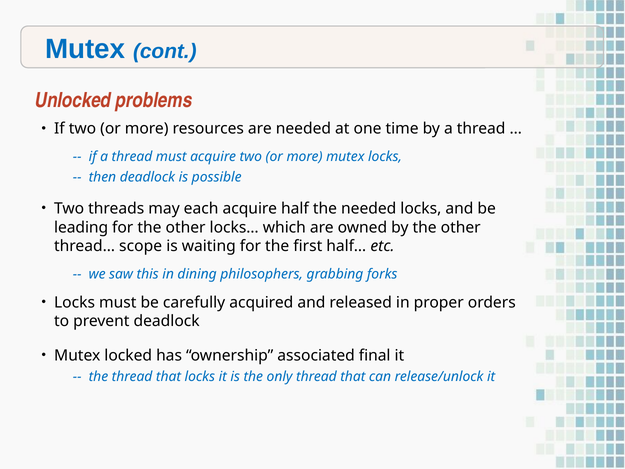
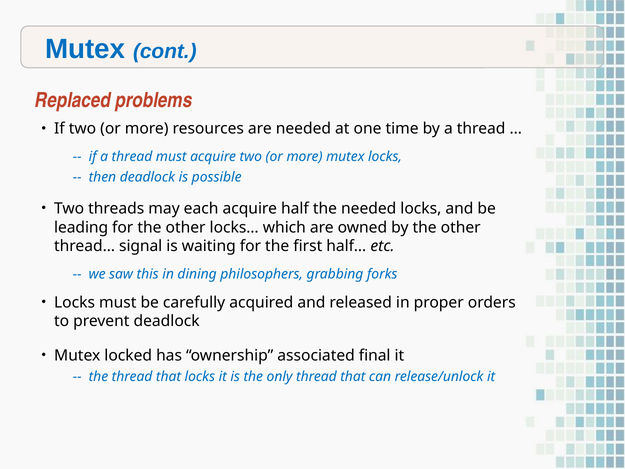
Unlocked: Unlocked -> Replaced (73, 100)
scope: scope -> signal (141, 246)
